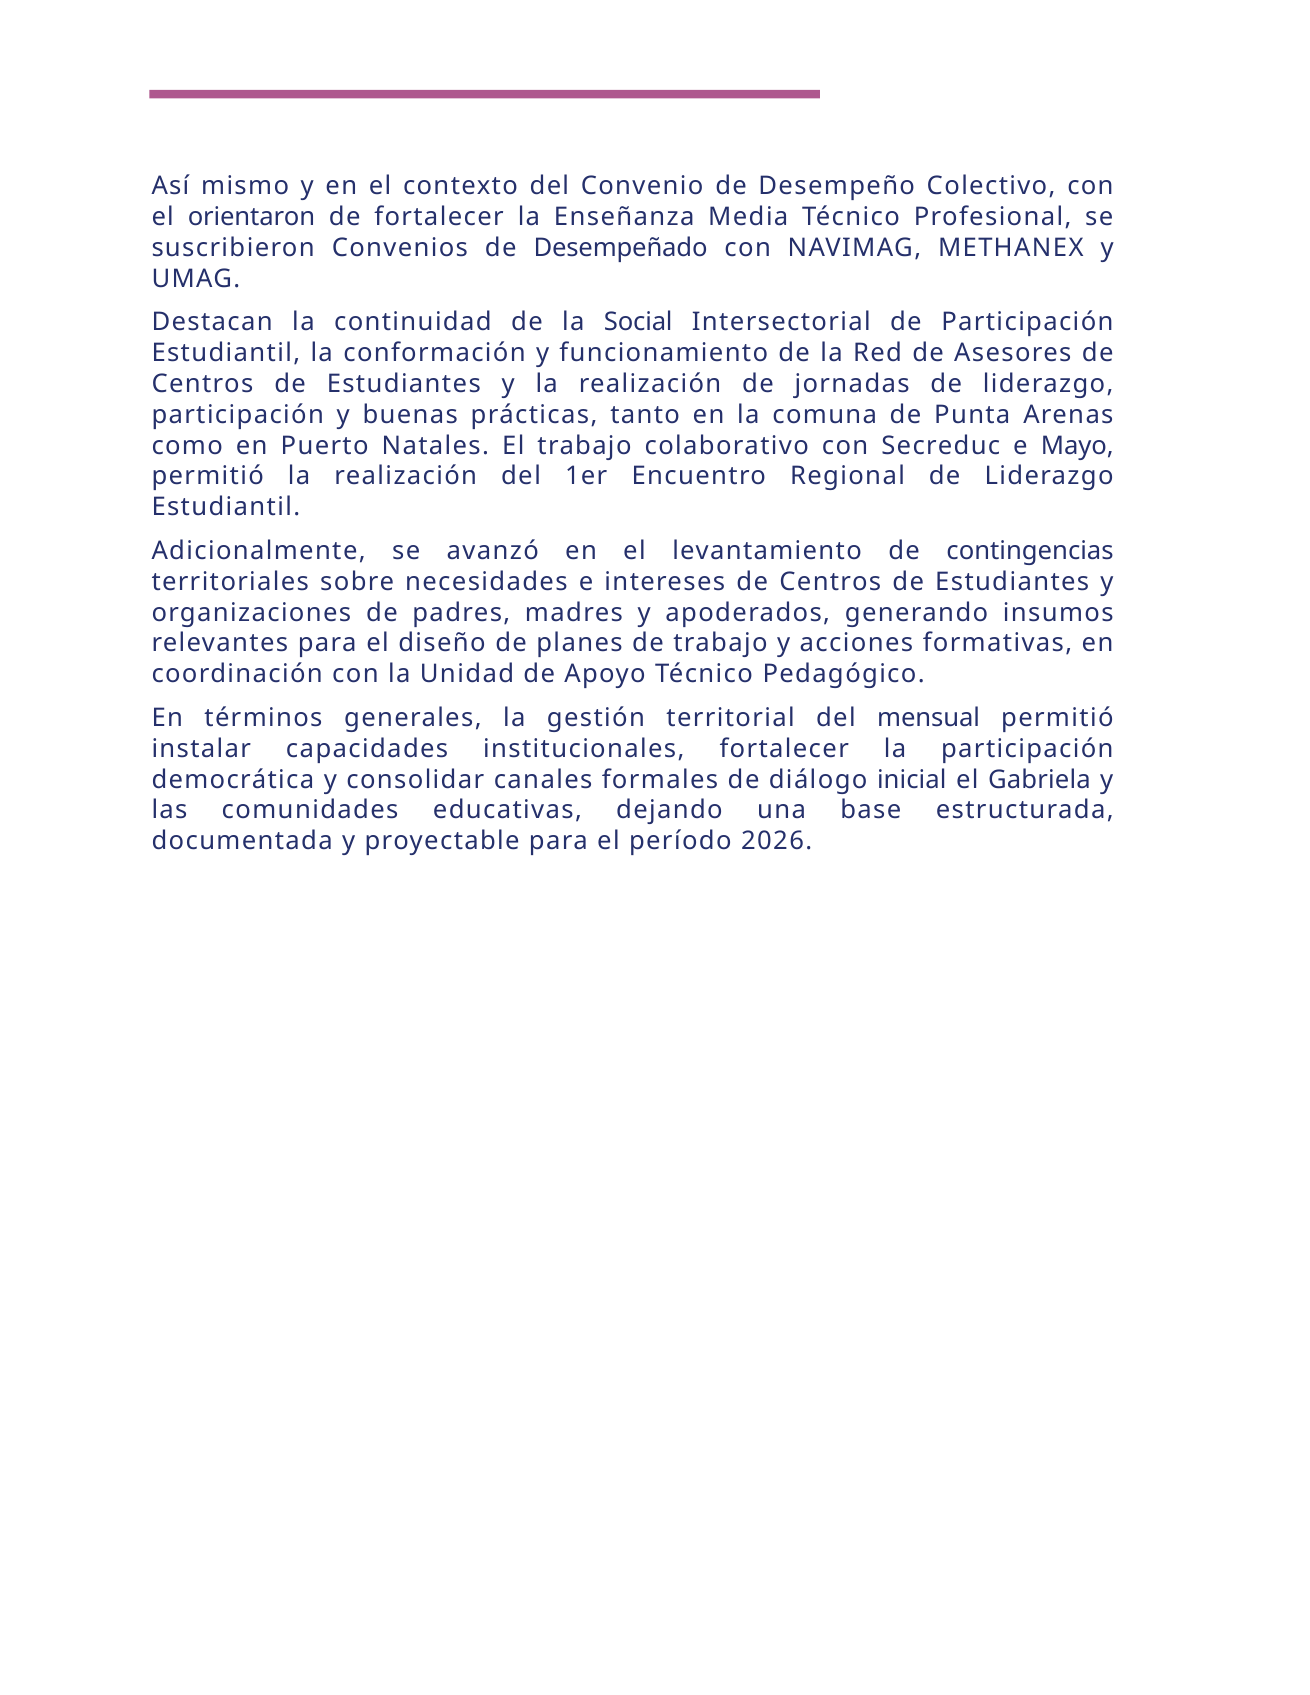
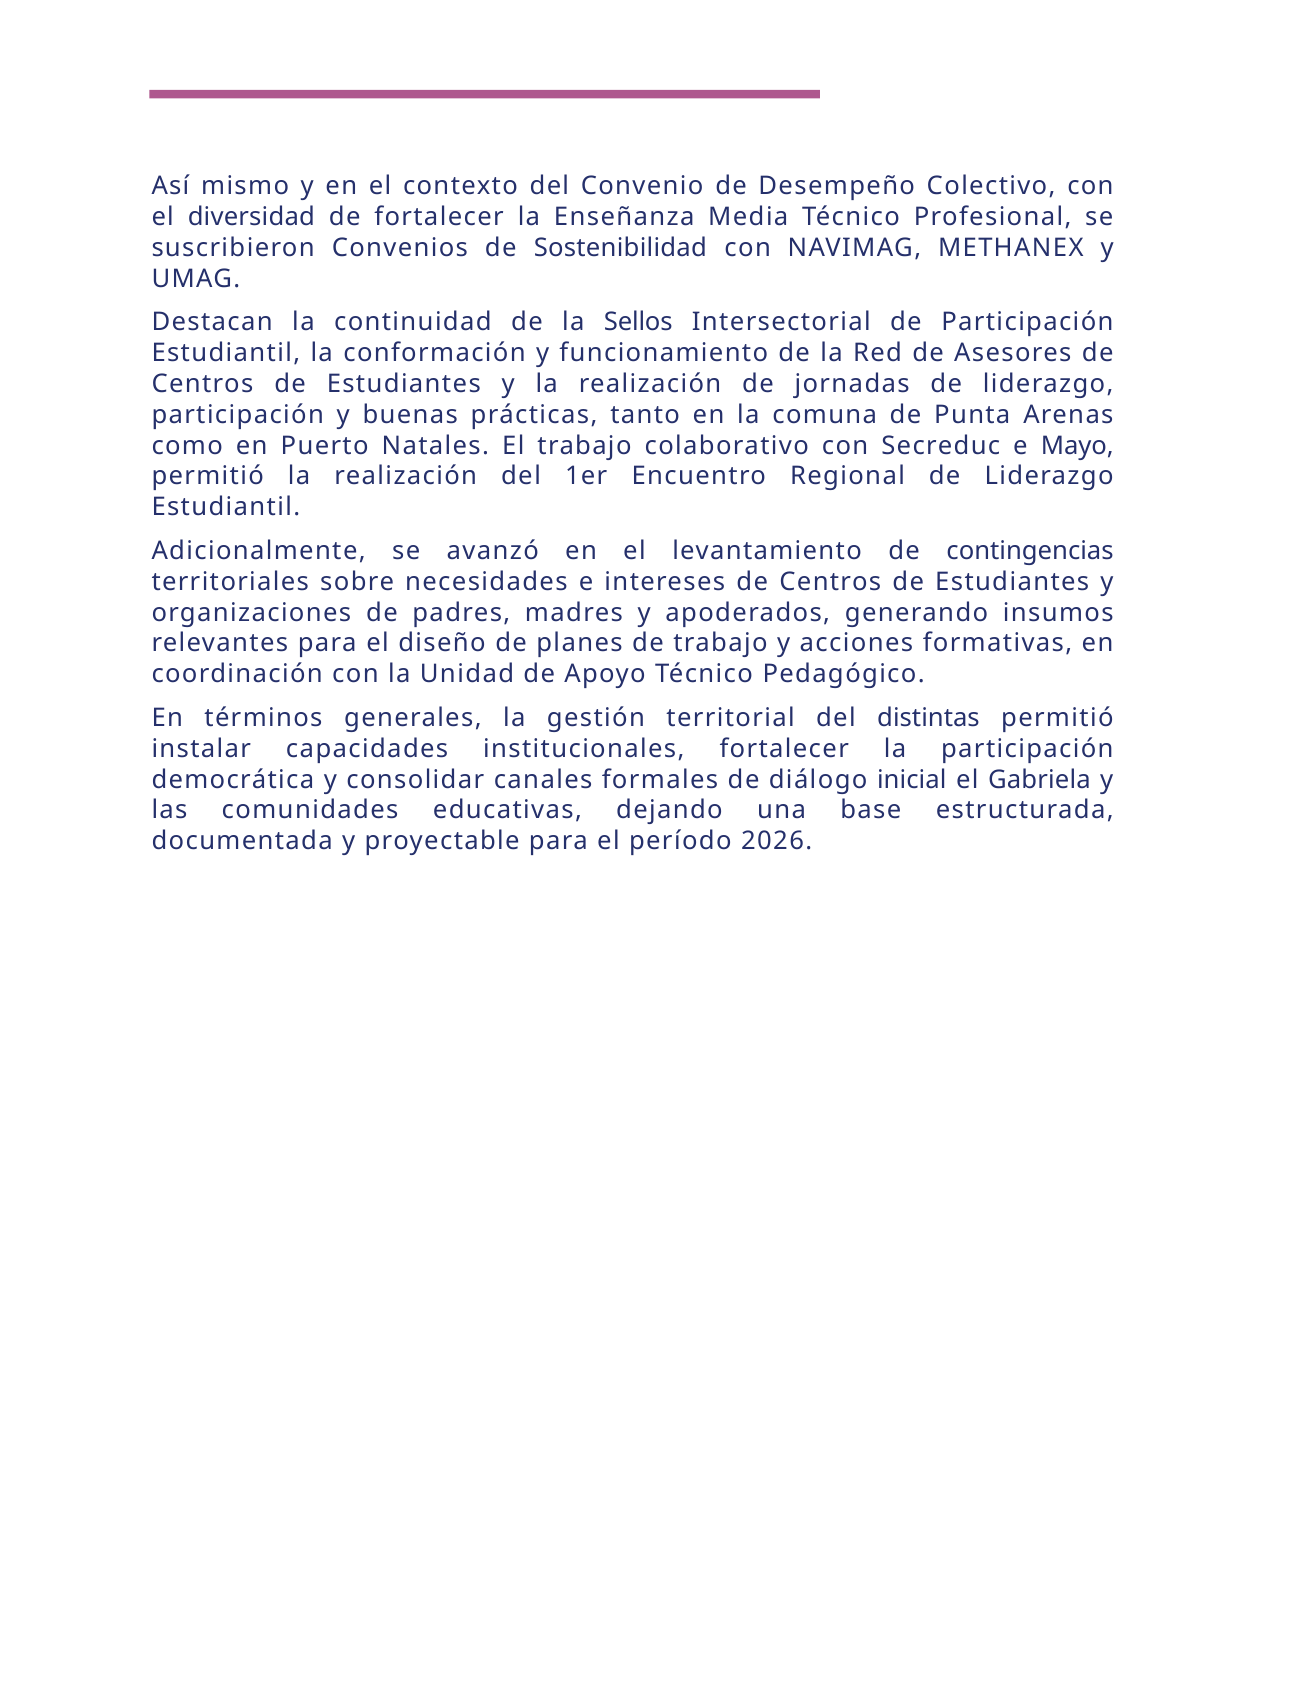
orientaron: orientaron -> diversidad (251, 217)
Desempeñado: Desempeñado -> Sostenibilidad (620, 248)
Social: Social -> Sellos (638, 322)
mensual: mensual -> distintas (929, 718)
